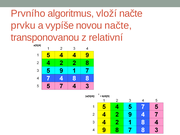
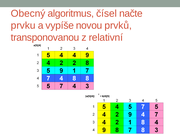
Prvního: Prvního -> Obecný (28, 14)
vloží: vloží -> čísel (107, 14)
novou načte: načte -> prvků (118, 26)
